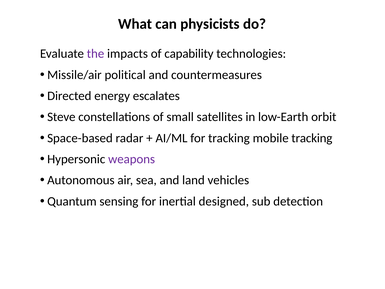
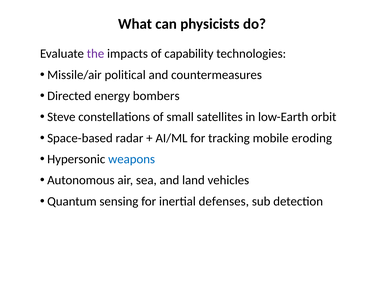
escalates: escalates -> bombers (156, 96)
mobile tracking: tracking -> eroding (312, 138)
weapons colour: purple -> blue (132, 159)
designed: designed -> defenses (224, 201)
